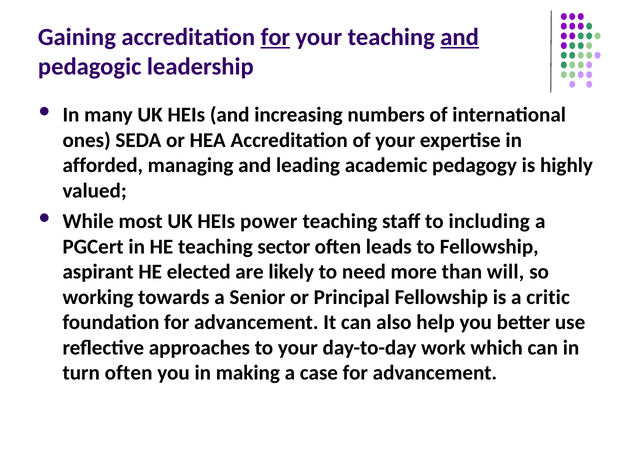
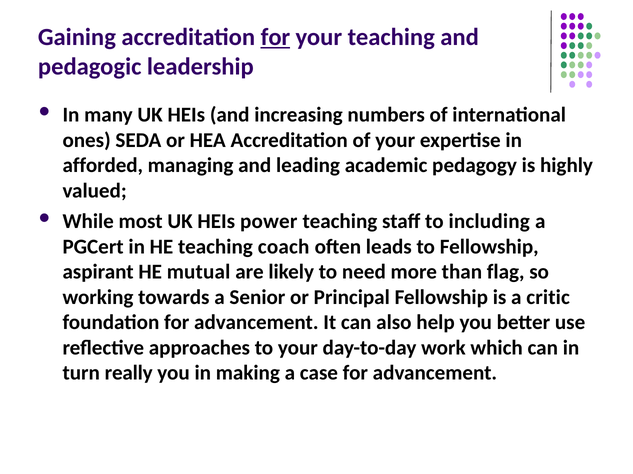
and underline: present -> none (460, 37)
sector: sector -> coach (284, 247)
elected: elected -> mutual (199, 272)
will: will -> flag (506, 272)
turn often: often -> really (129, 374)
